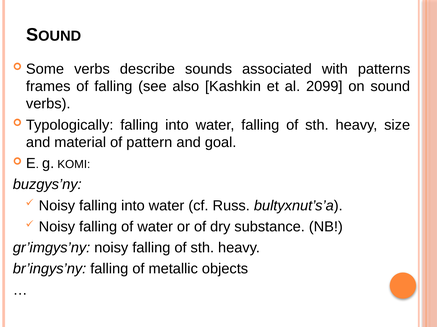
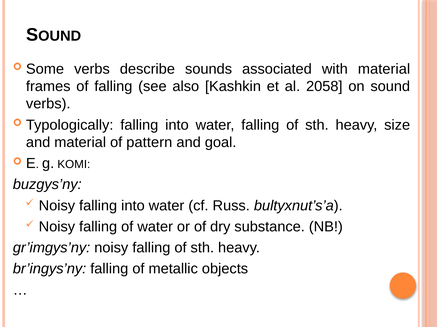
with patterns: patterns -> material (384, 69)
2099: 2099 -> 2058 (324, 87)
